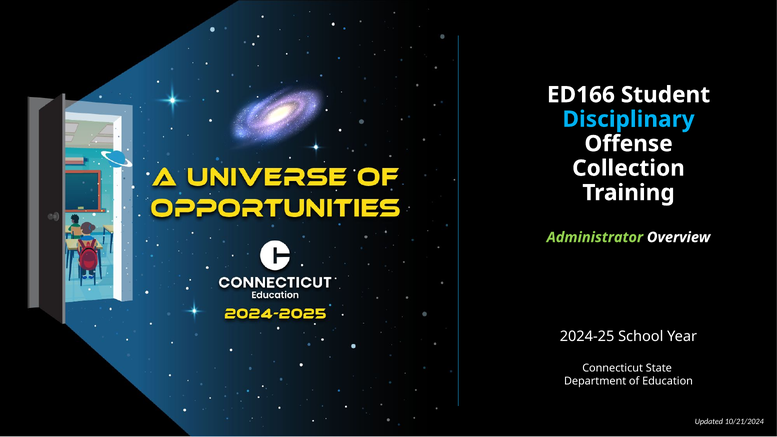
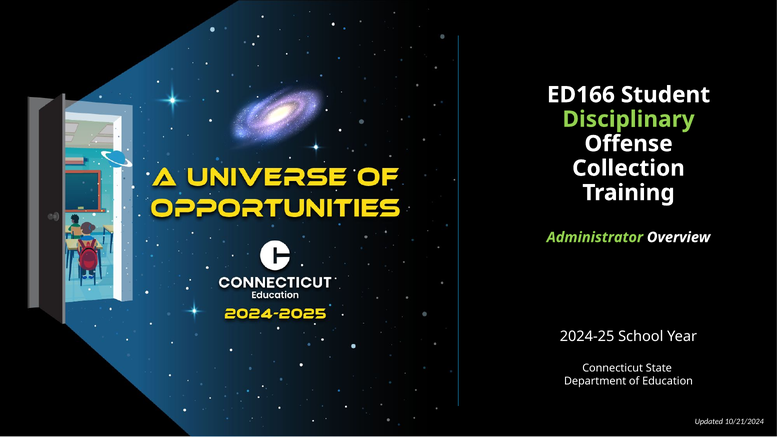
Disciplinary colour: light blue -> light green (629, 119)
